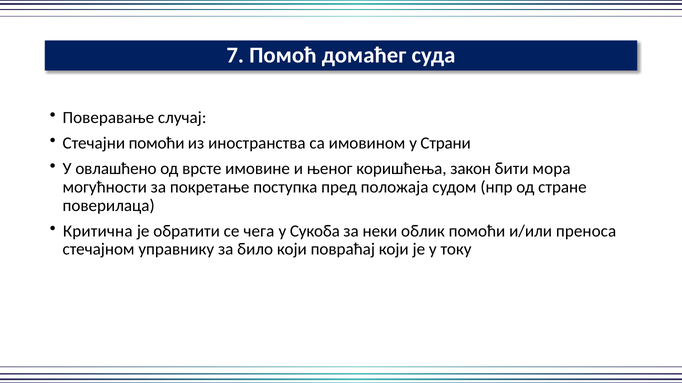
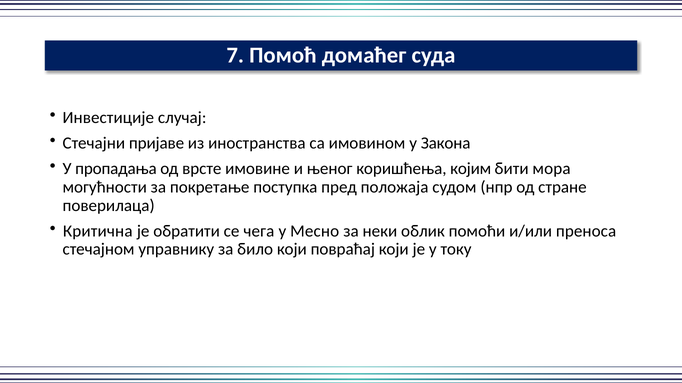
Поверавање: Поверавање -> Инвестиције (108, 118)
Стечајни помоћи: помоћи -> пријаве (157, 143)
Страни: Страни -> Закона (446, 143)
овлашћено: овлашћено -> пропадања (116, 169)
закон: закон -> којим (471, 169)
Сукоба: Сукоба -> Месно (315, 231)
